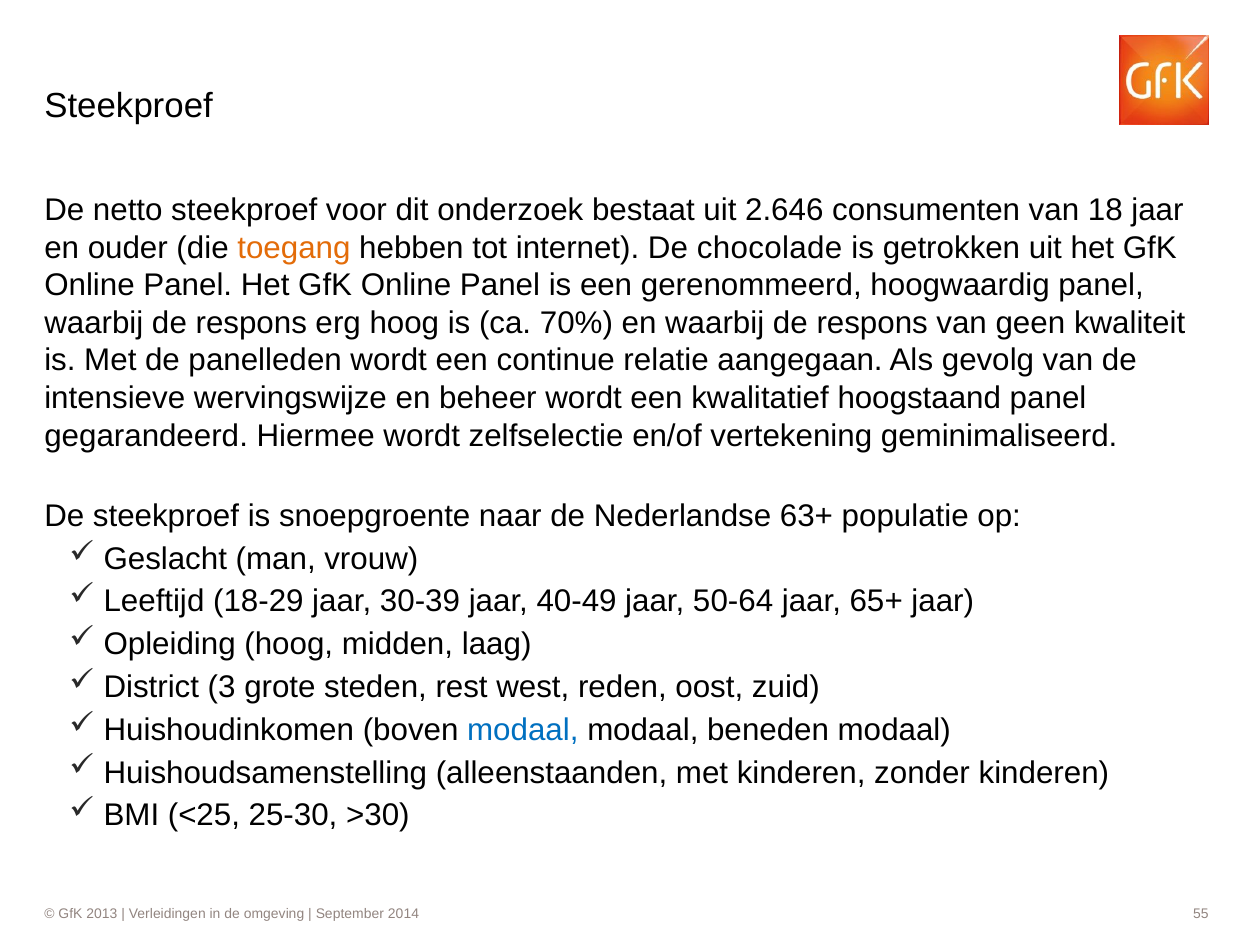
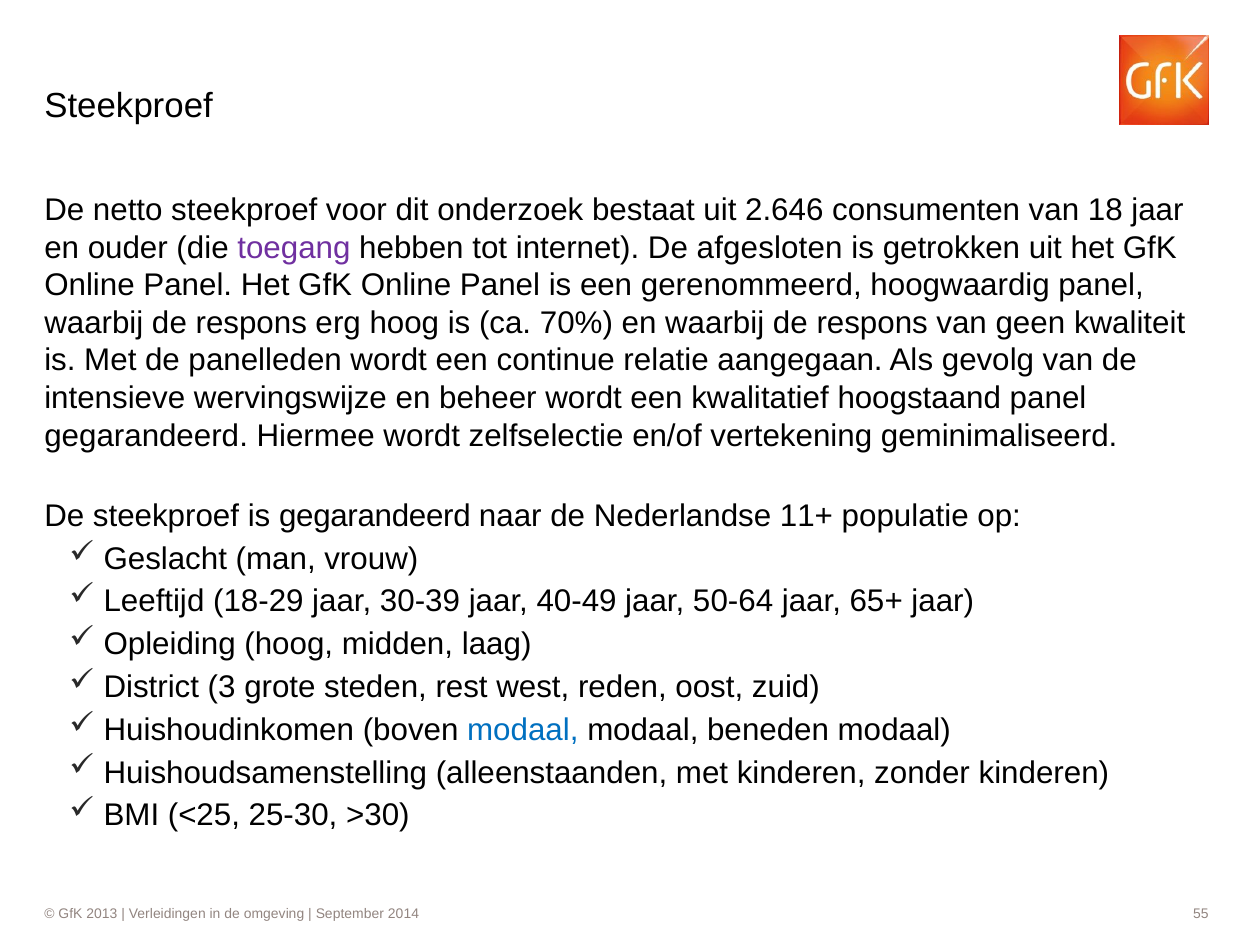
toegang colour: orange -> purple (294, 248)
chocolade: chocolade -> afgesloten (770, 248)
is snoepgroente: snoepgroente -> gegarandeerd (375, 516)
63+: 63+ -> 11+ (806, 516)
